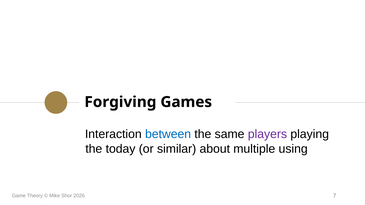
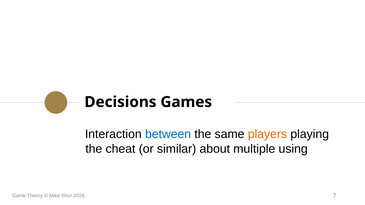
Forgiving: Forgiving -> Decisions (120, 102)
players colour: purple -> orange (267, 134)
today: today -> cheat (121, 149)
